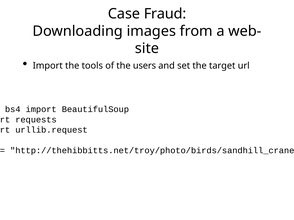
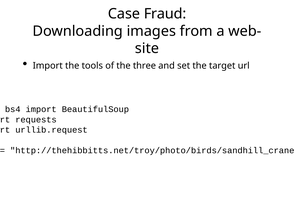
users: users -> three (144, 66)
